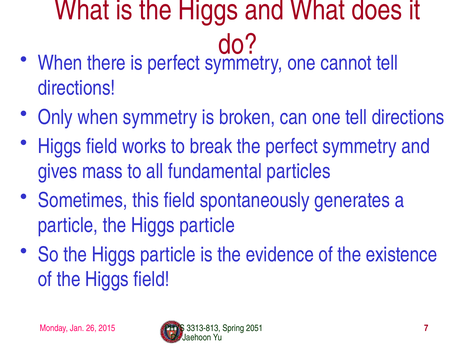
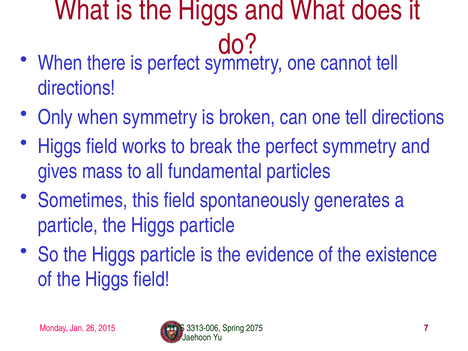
3313-813: 3313-813 -> 3313-006 (204, 328)
2051: 2051 -> 2075 (254, 328)
